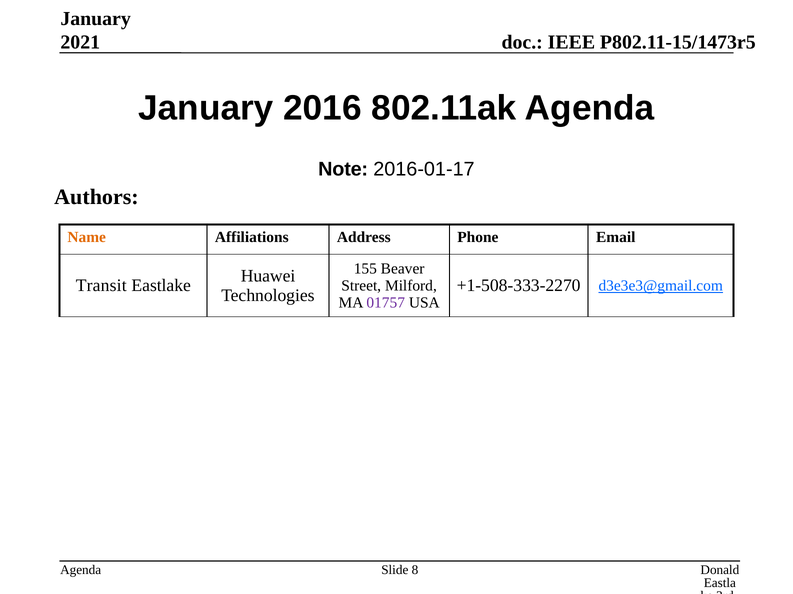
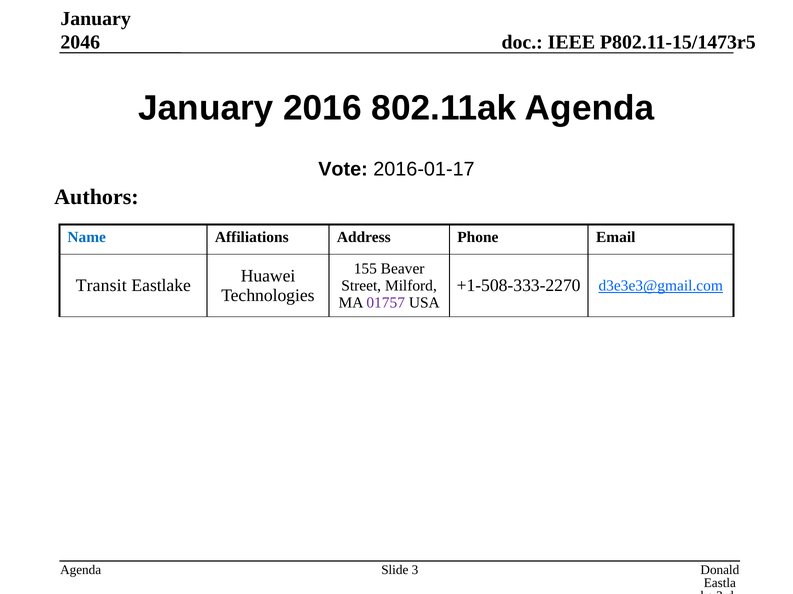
2021: 2021 -> 2046 (80, 42)
Note: Note -> Vote (343, 169)
Name colour: orange -> blue (87, 237)
8: 8 -> 3 (415, 570)
